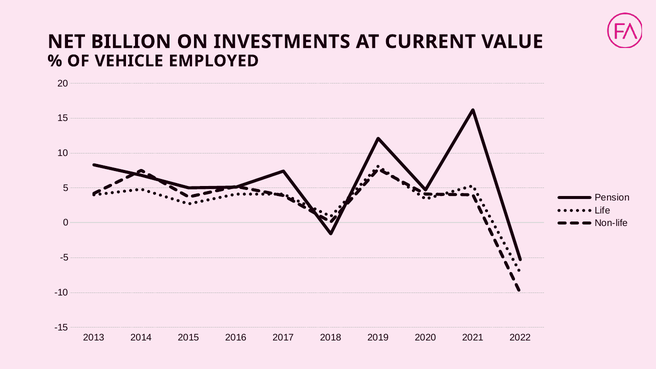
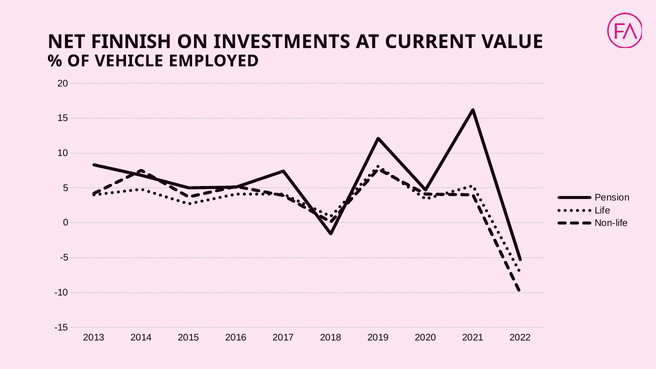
BILLION: BILLION -> FINNISH (131, 42)
